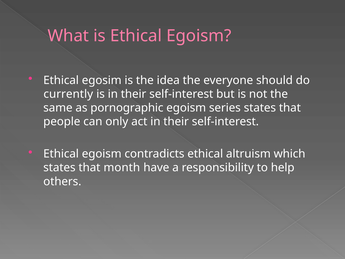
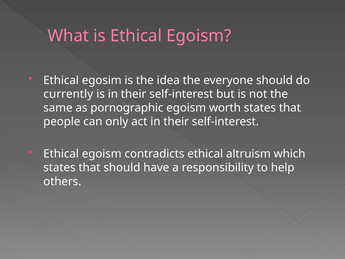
series: series -> worth (225, 108)
that month: month -> should (122, 168)
